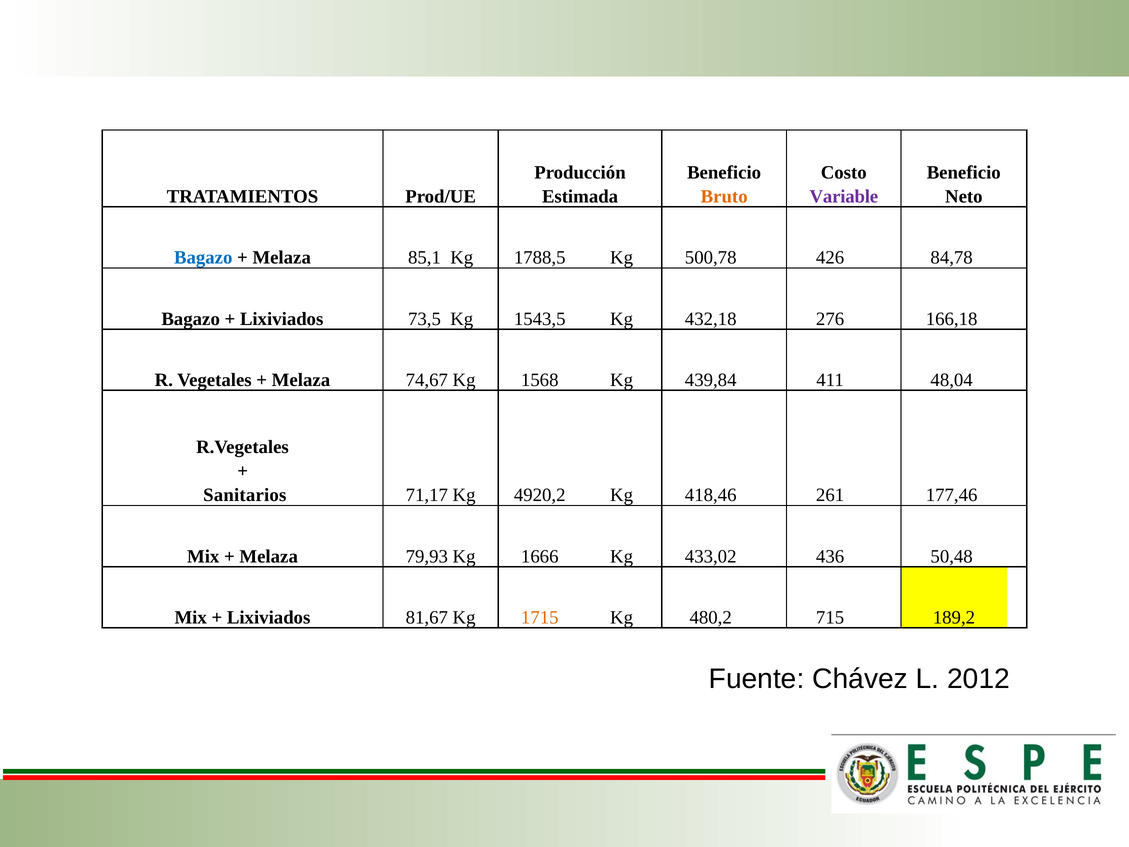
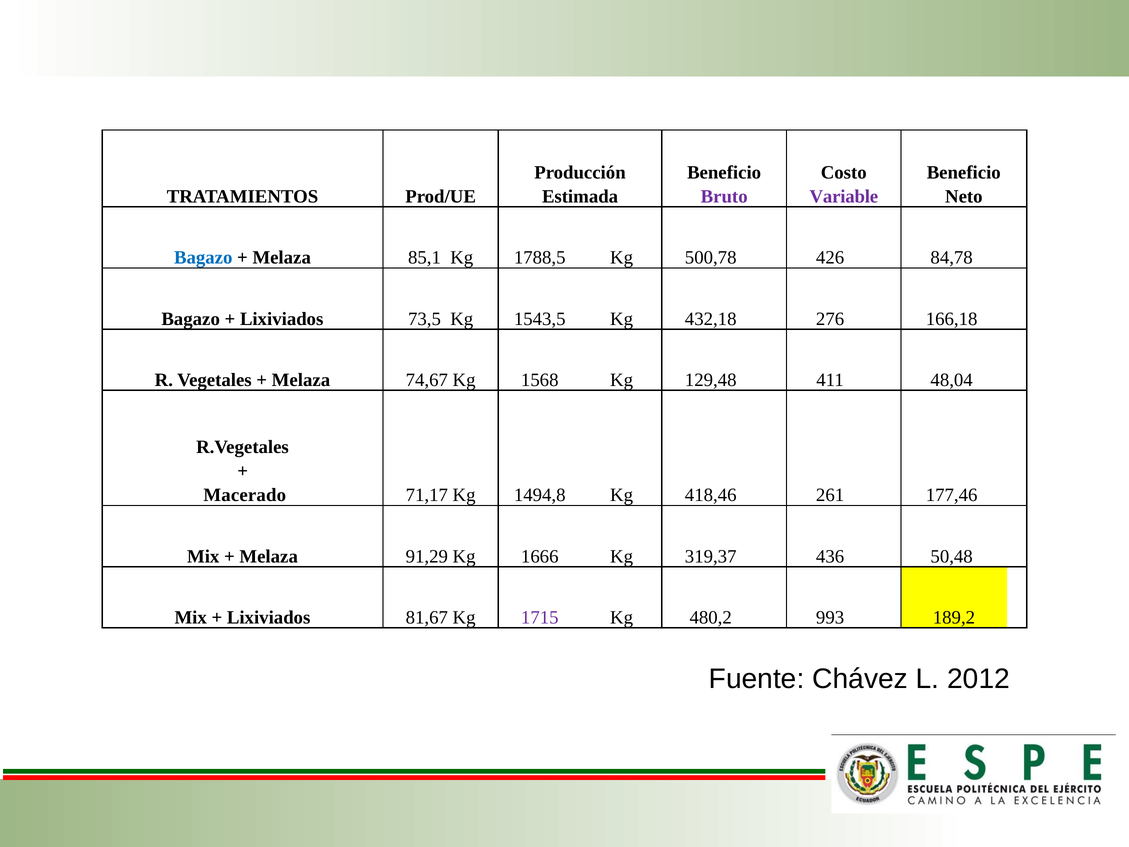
Bruto colour: orange -> purple (724, 196)
439,84: 439,84 -> 129,48 (711, 380)
Sanitarios: Sanitarios -> Macerado (245, 495)
4920,2: 4920,2 -> 1494,8 (540, 495)
79,93: 79,93 -> 91,29 (427, 556)
433,02: 433,02 -> 319,37 (711, 556)
1715 colour: orange -> purple (540, 617)
715: 715 -> 993 (830, 617)
